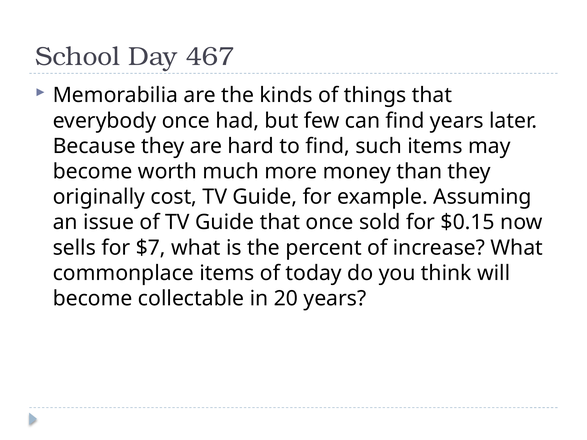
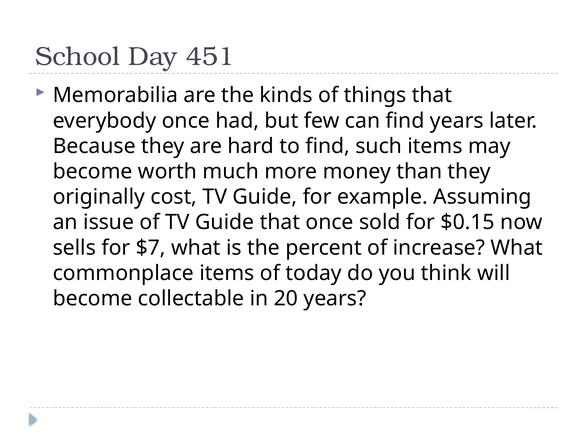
467: 467 -> 451 (210, 57)
